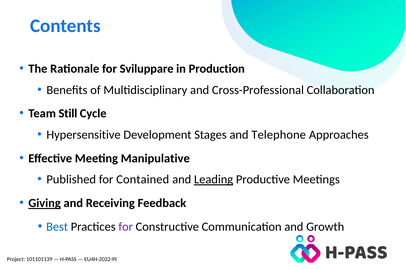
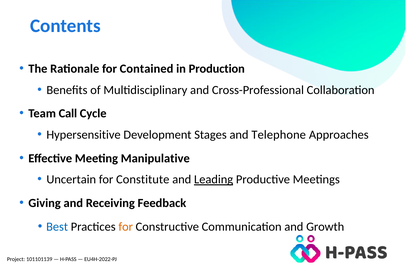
Sviluppare: Sviluppare -> Contained (147, 69)
Still: Still -> Call (68, 114)
Published: Published -> Uncertain (71, 180)
Contained: Contained -> Constitute (143, 180)
Giving underline: present -> none (45, 204)
for colour: purple -> orange (126, 227)
